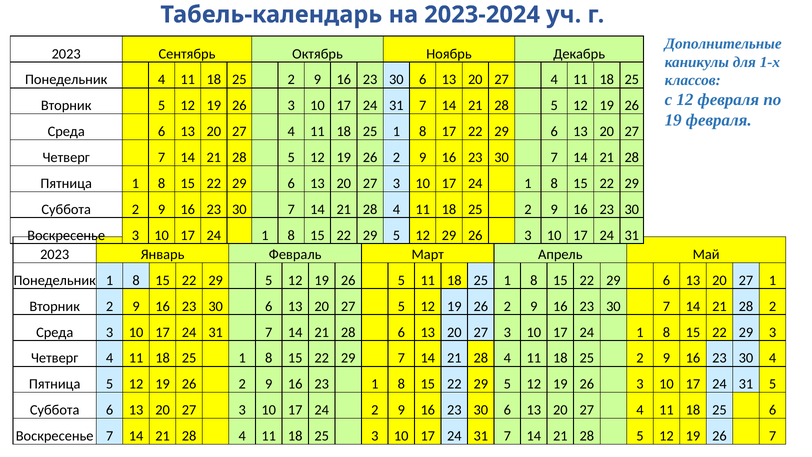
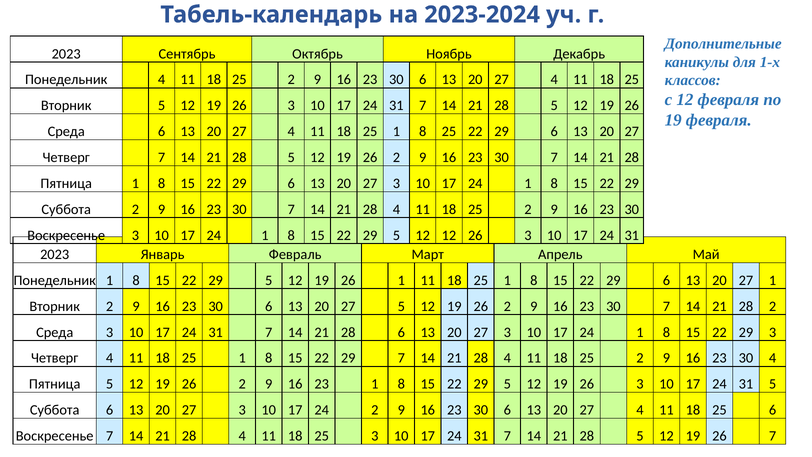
8 17: 17 -> 25 (449, 132)
12 29: 29 -> 12 (449, 235)
26 5: 5 -> 1 (401, 280)
